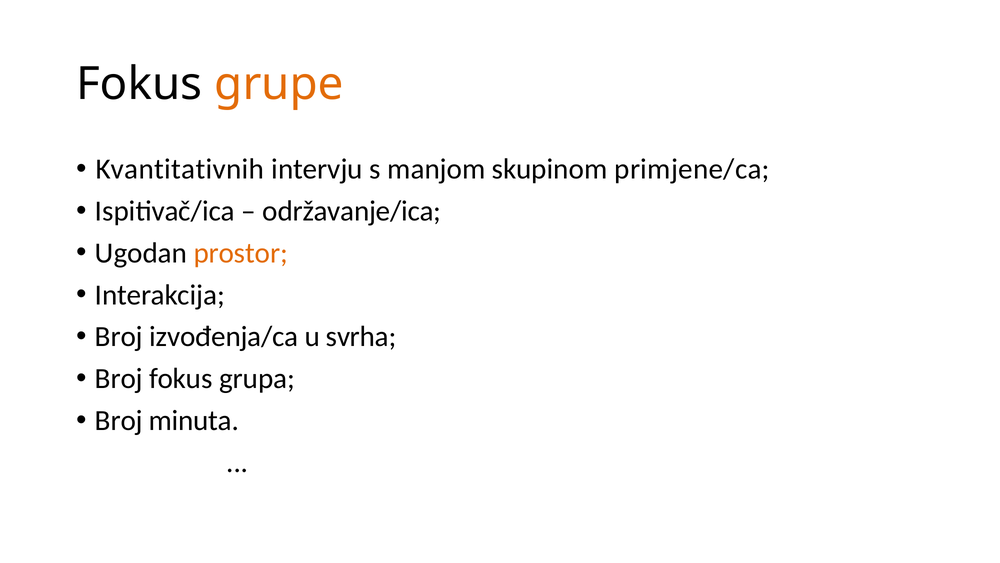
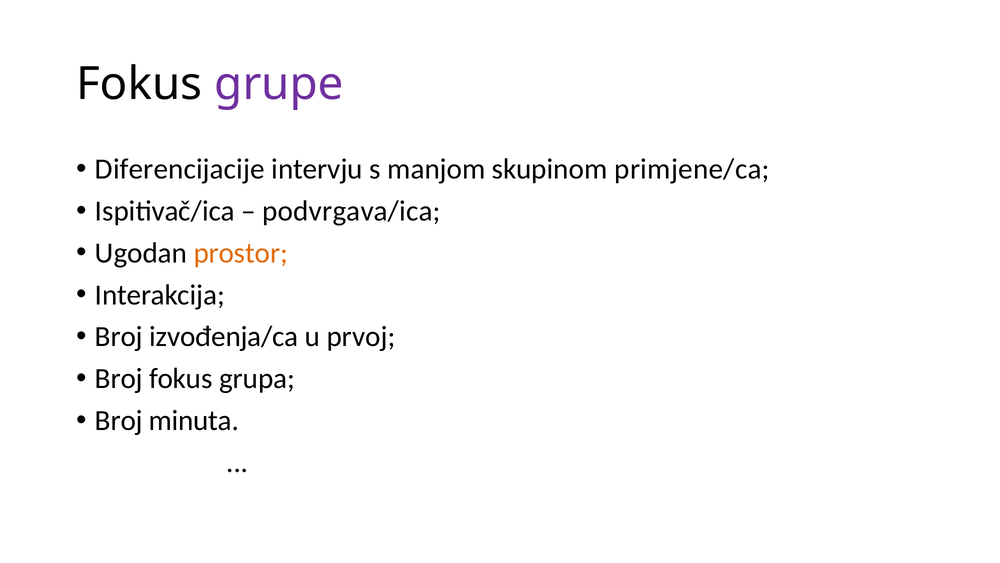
grupe colour: orange -> purple (279, 84)
Kvantitativnih: Kvantitativnih -> Diferencijacije (180, 169)
održavanje/ica: održavanje/ica -> podvrgava/ica (352, 211)
svrha: svrha -> prvoj (361, 336)
